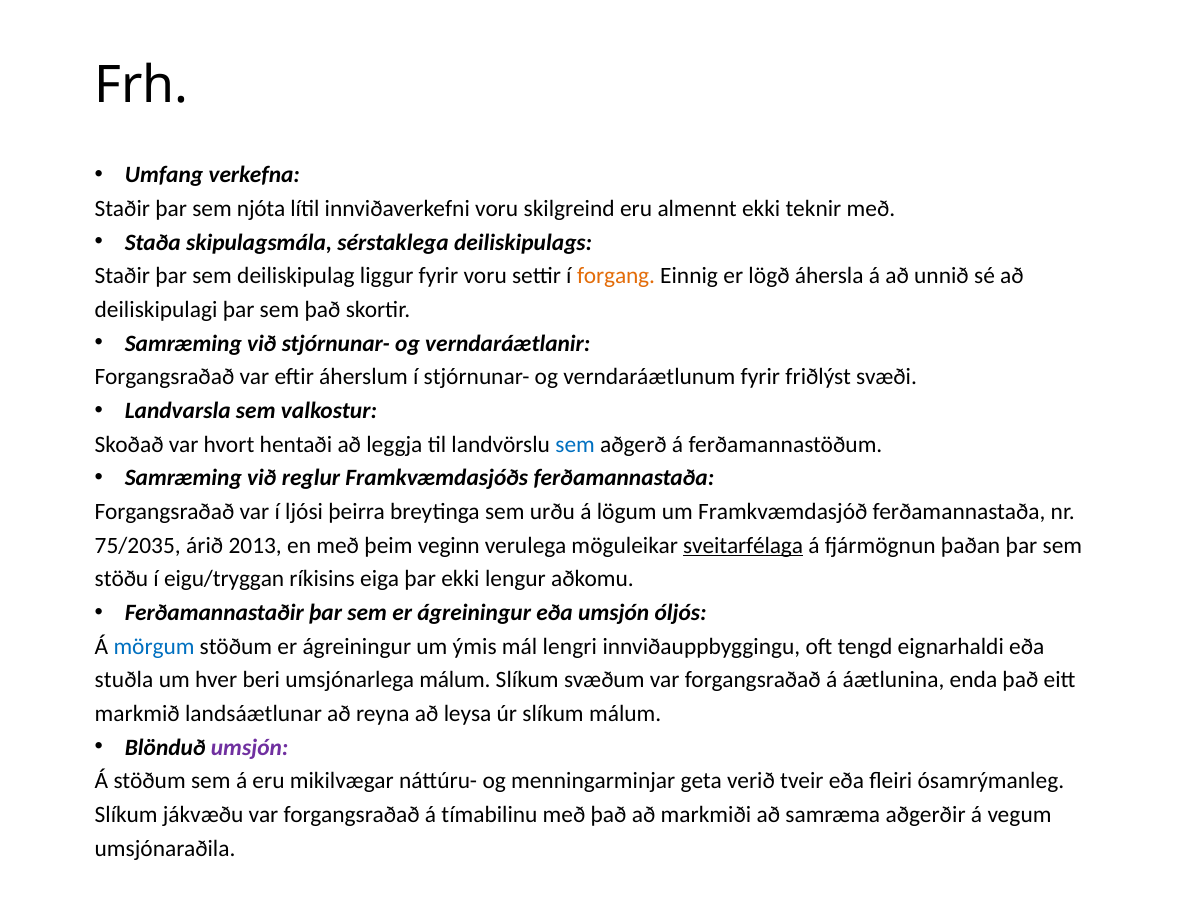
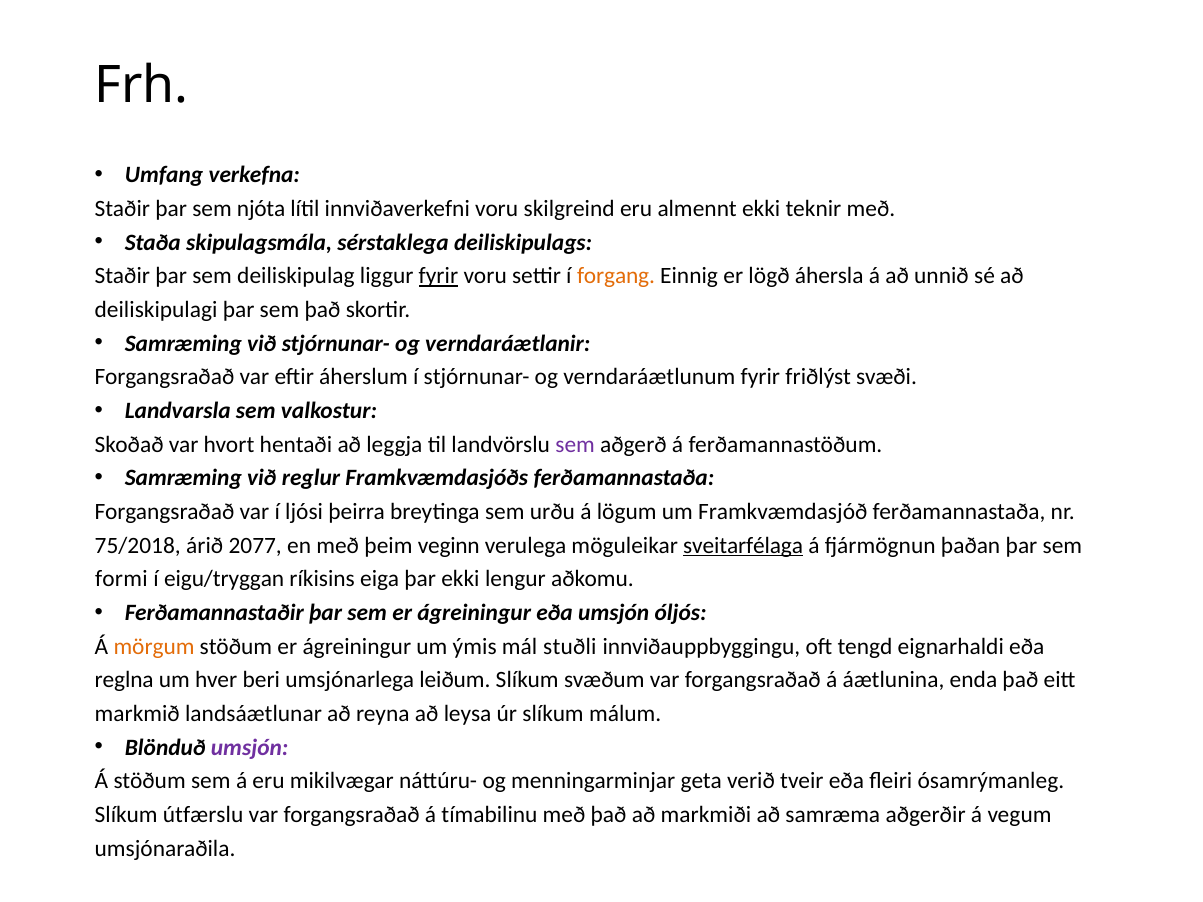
fyrir underline: none -> present (438, 276)
sem colour: blue -> purple (575, 445)
75/2035: 75/2035 -> 75/2018 (138, 546)
2013: 2013 -> 2077 (255, 546)
stöðu: stöðu -> formi (121, 579)
mörgum colour: blue -> orange (154, 647)
lengri: lengri -> stuðli (570, 647)
stuðla: stuðla -> reglna (124, 680)
umsjónarlega málum: málum -> leiðum (455, 680)
jákvæðu: jákvæðu -> útfærslu (203, 815)
